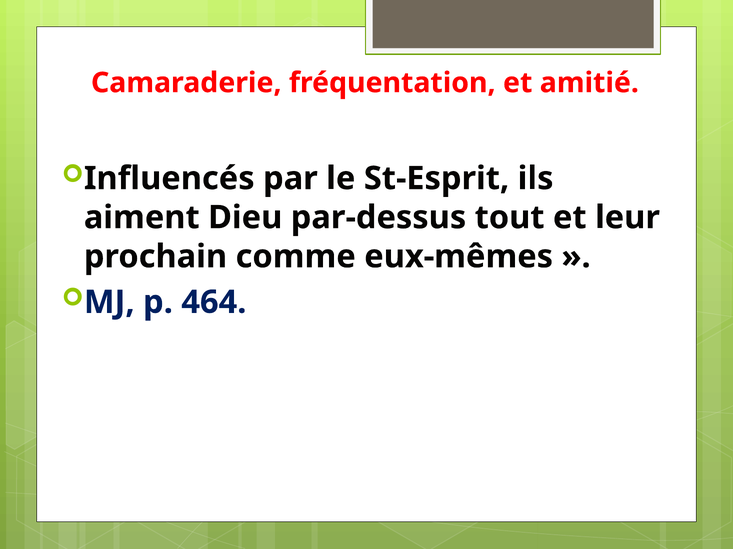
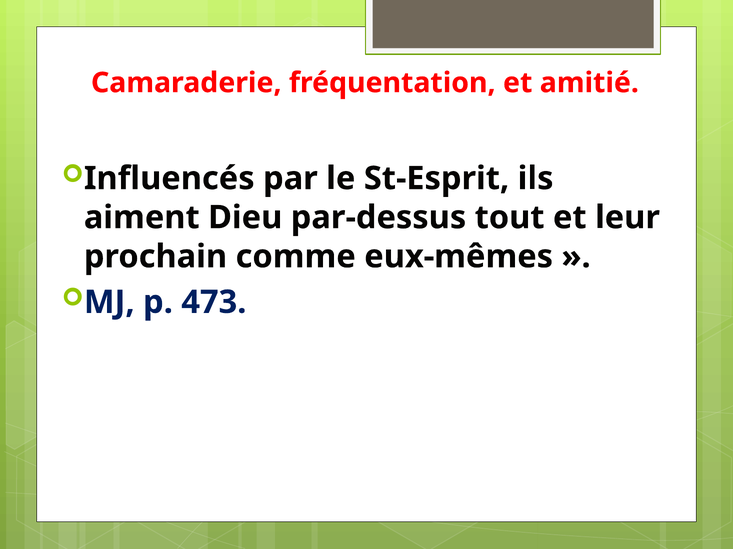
464: 464 -> 473 (214, 303)
